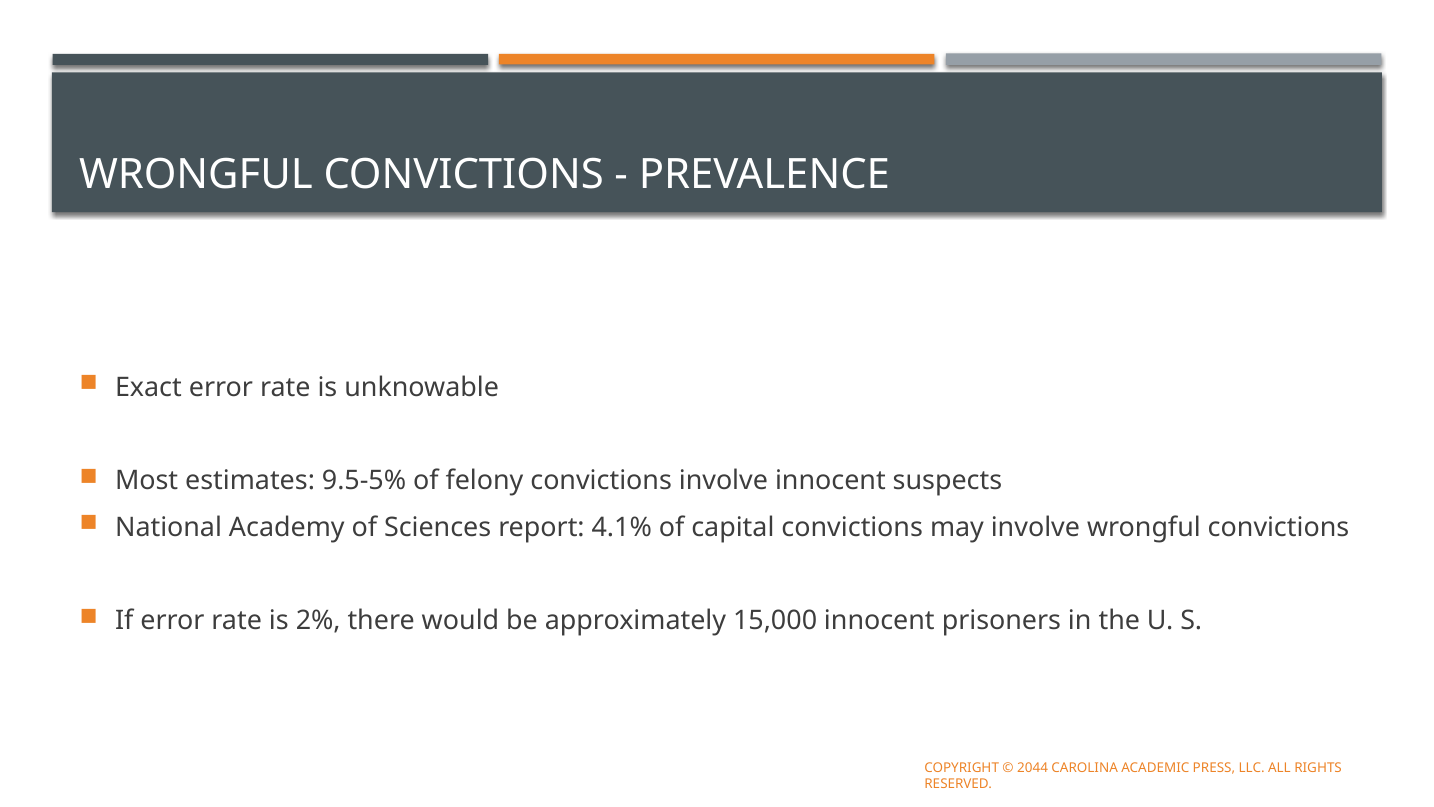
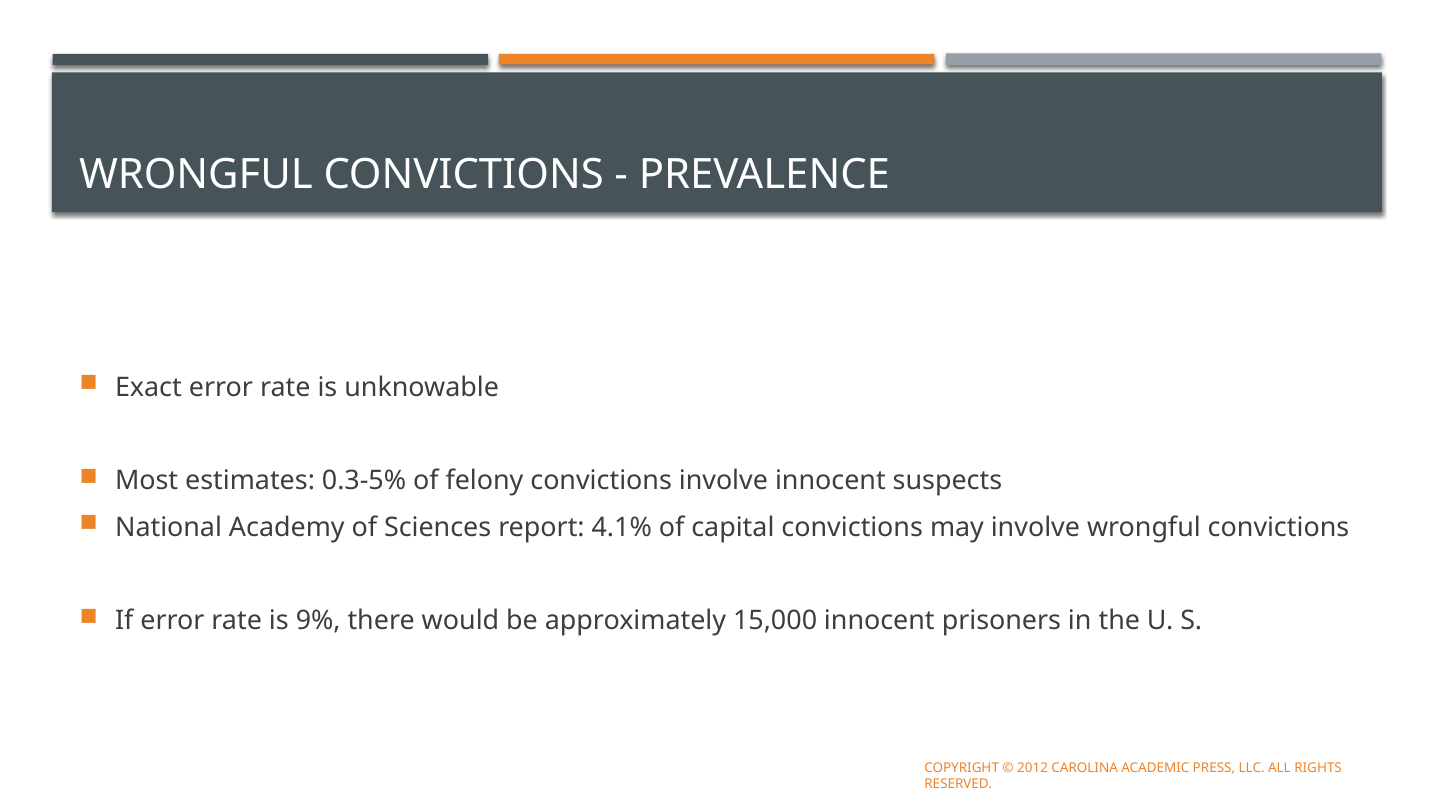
9.5-5%: 9.5-5% -> 0.3-5% (364, 481)
2%: 2% -> 9% (318, 621)
2044: 2044 -> 2012 (1033, 767)
